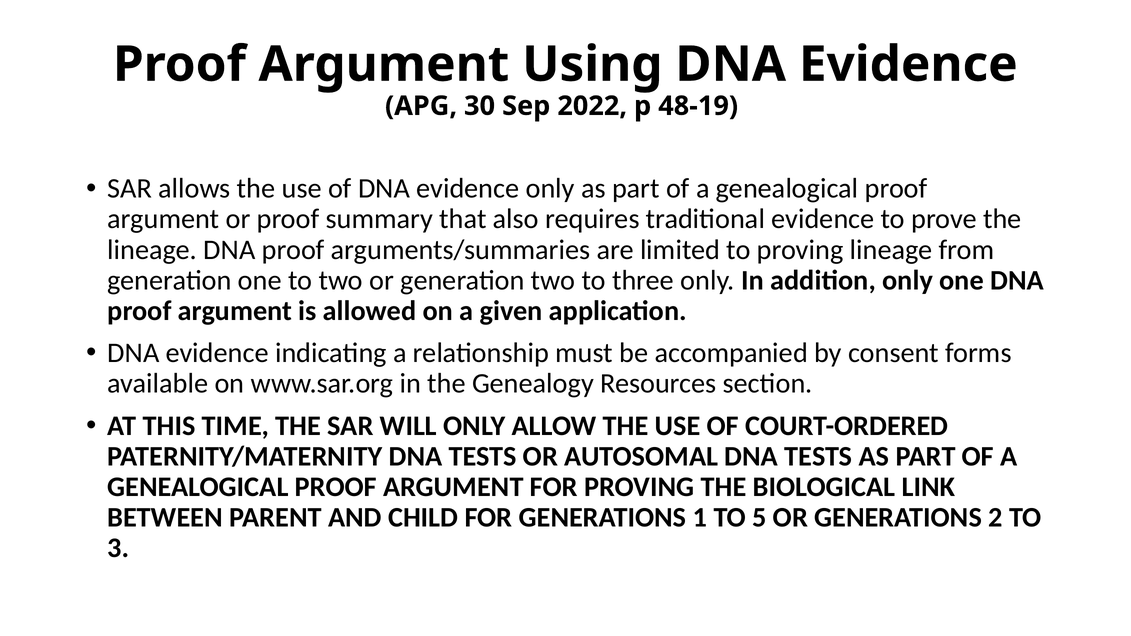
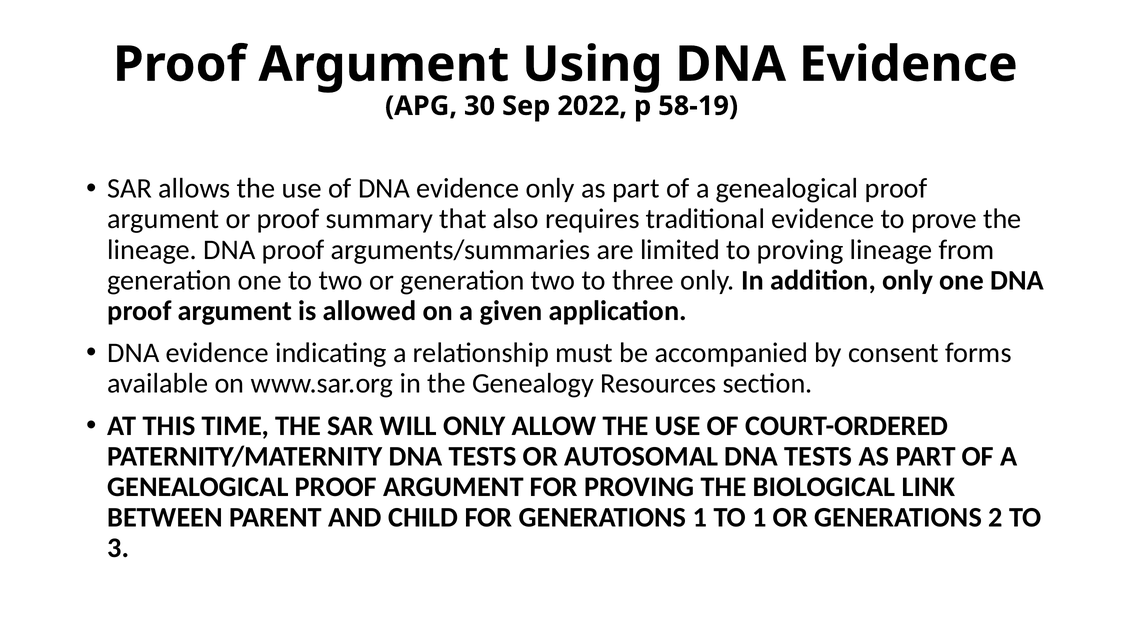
48-19: 48-19 -> 58-19 (698, 106)
TO 5: 5 -> 1 (759, 518)
